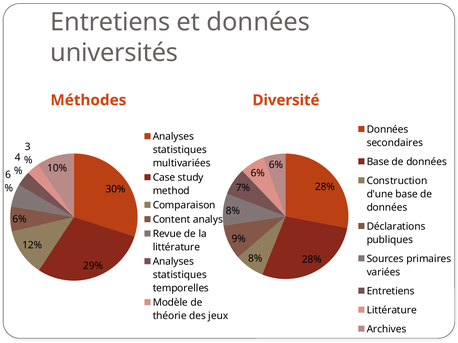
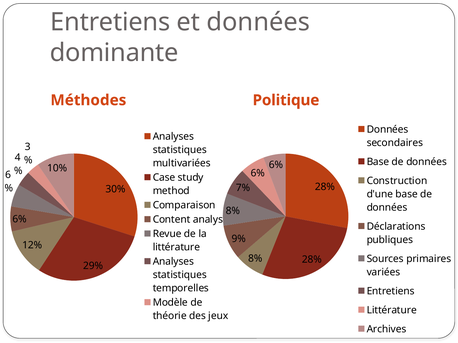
universités: universités -> dominante (114, 53)
Diversité: Diversité -> Politique (286, 100)
